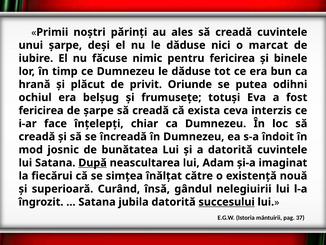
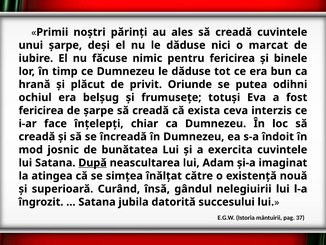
a datorită: datorită -> exercita (230, 149)
fiecărui: fiecărui -> atingea (52, 176)
succesului underline: present -> none (227, 202)
